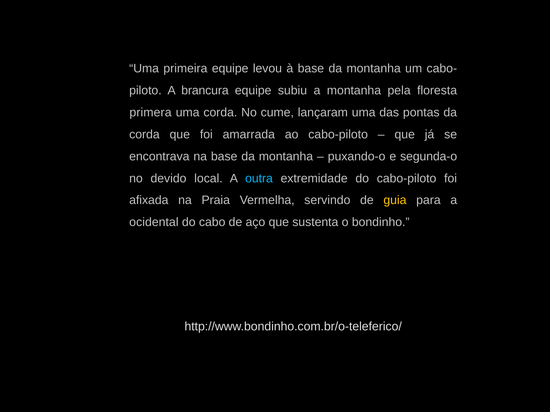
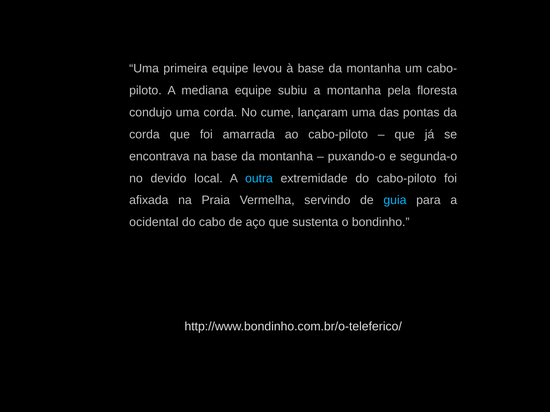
brancura: brancura -> mediana (205, 91)
primera: primera -> condujo (151, 113)
guia colour: yellow -> light blue (395, 201)
